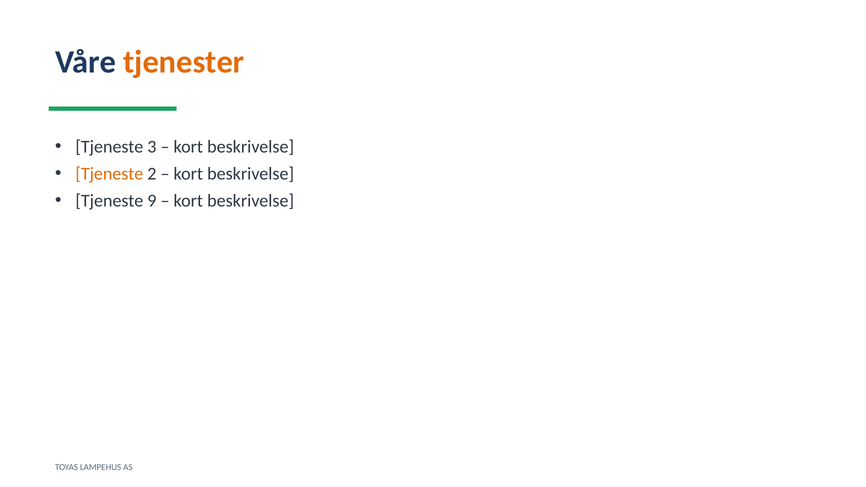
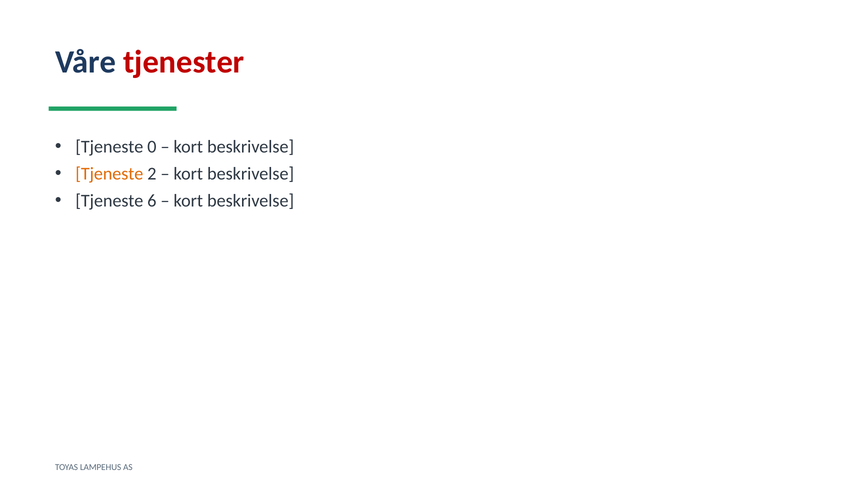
tjenester colour: orange -> red (184, 62)
3: 3 -> 0 (152, 147)
9: 9 -> 6 (152, 201)
